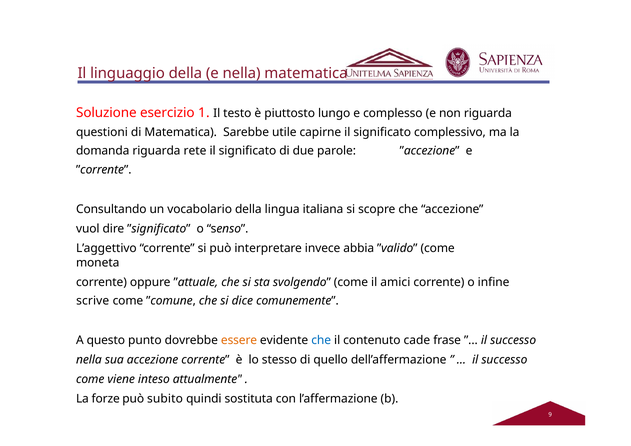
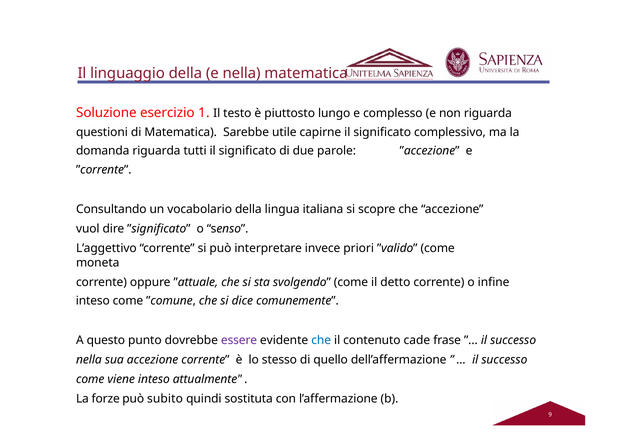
rete: rete -> tutti (195, 151)
abbia: abbia -> priori (359, 248)
amici: amici -> detto (395, 282)
scrive: scrive -> inteso (93, 301)
essere colour: orange -> purple (239, 340)
